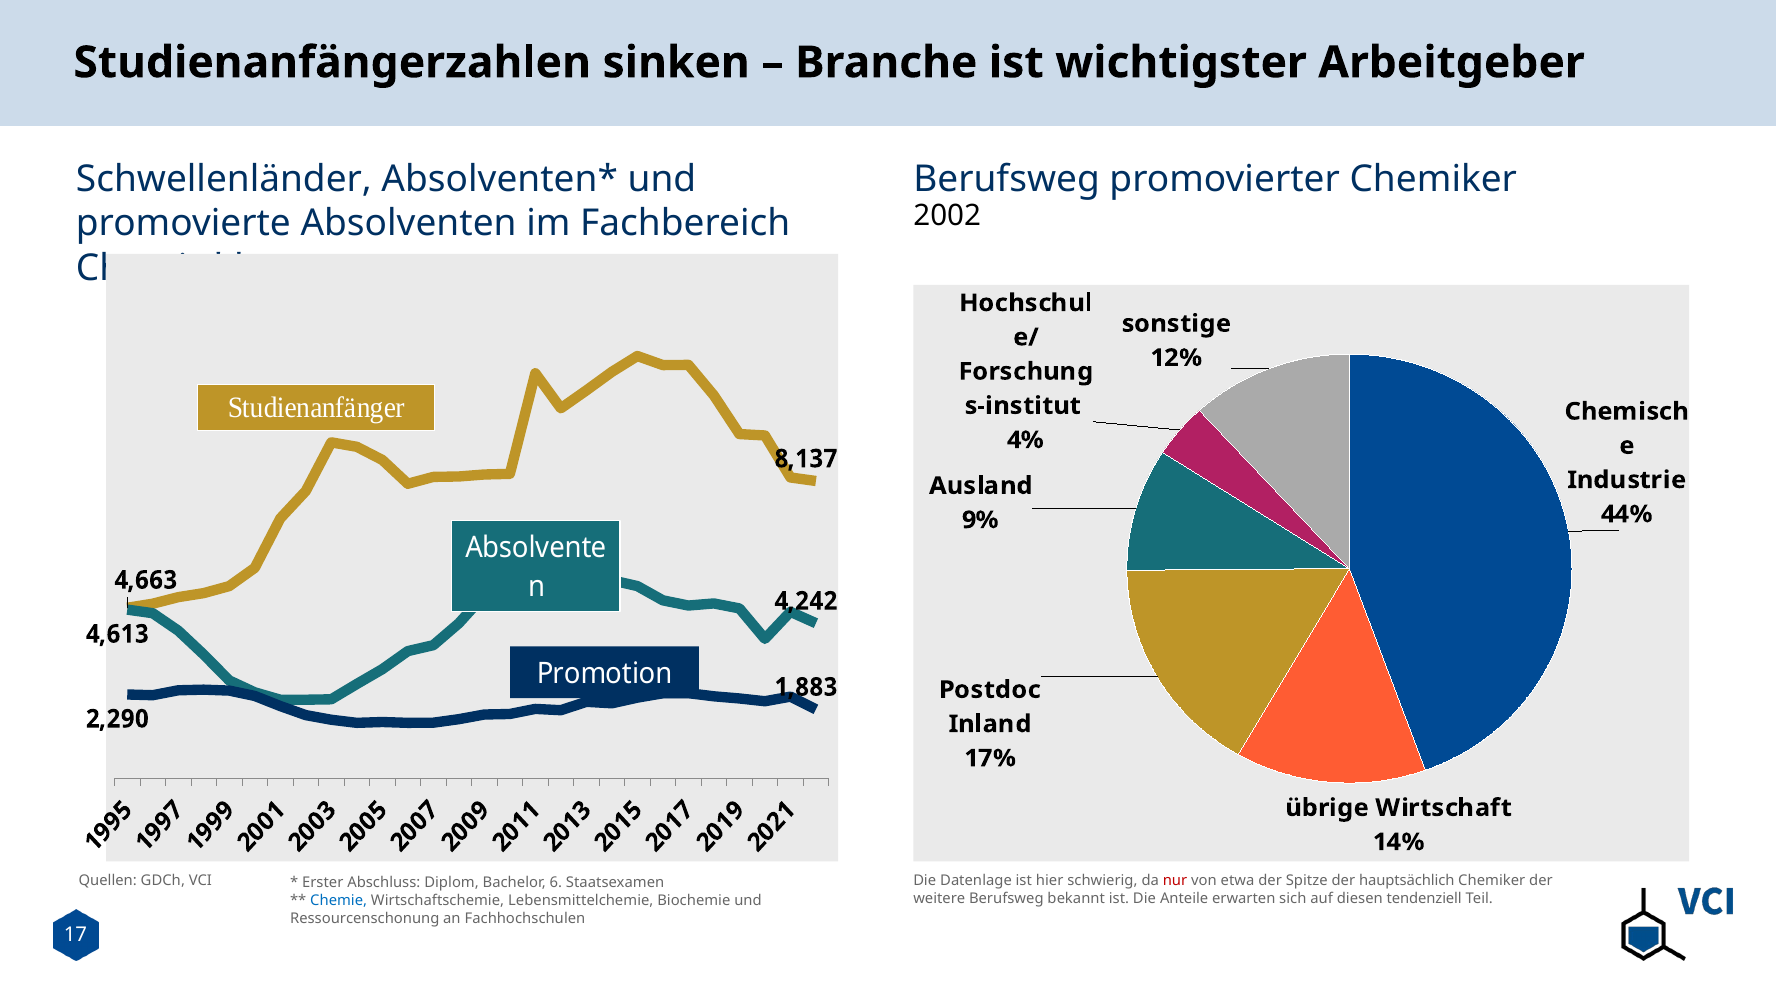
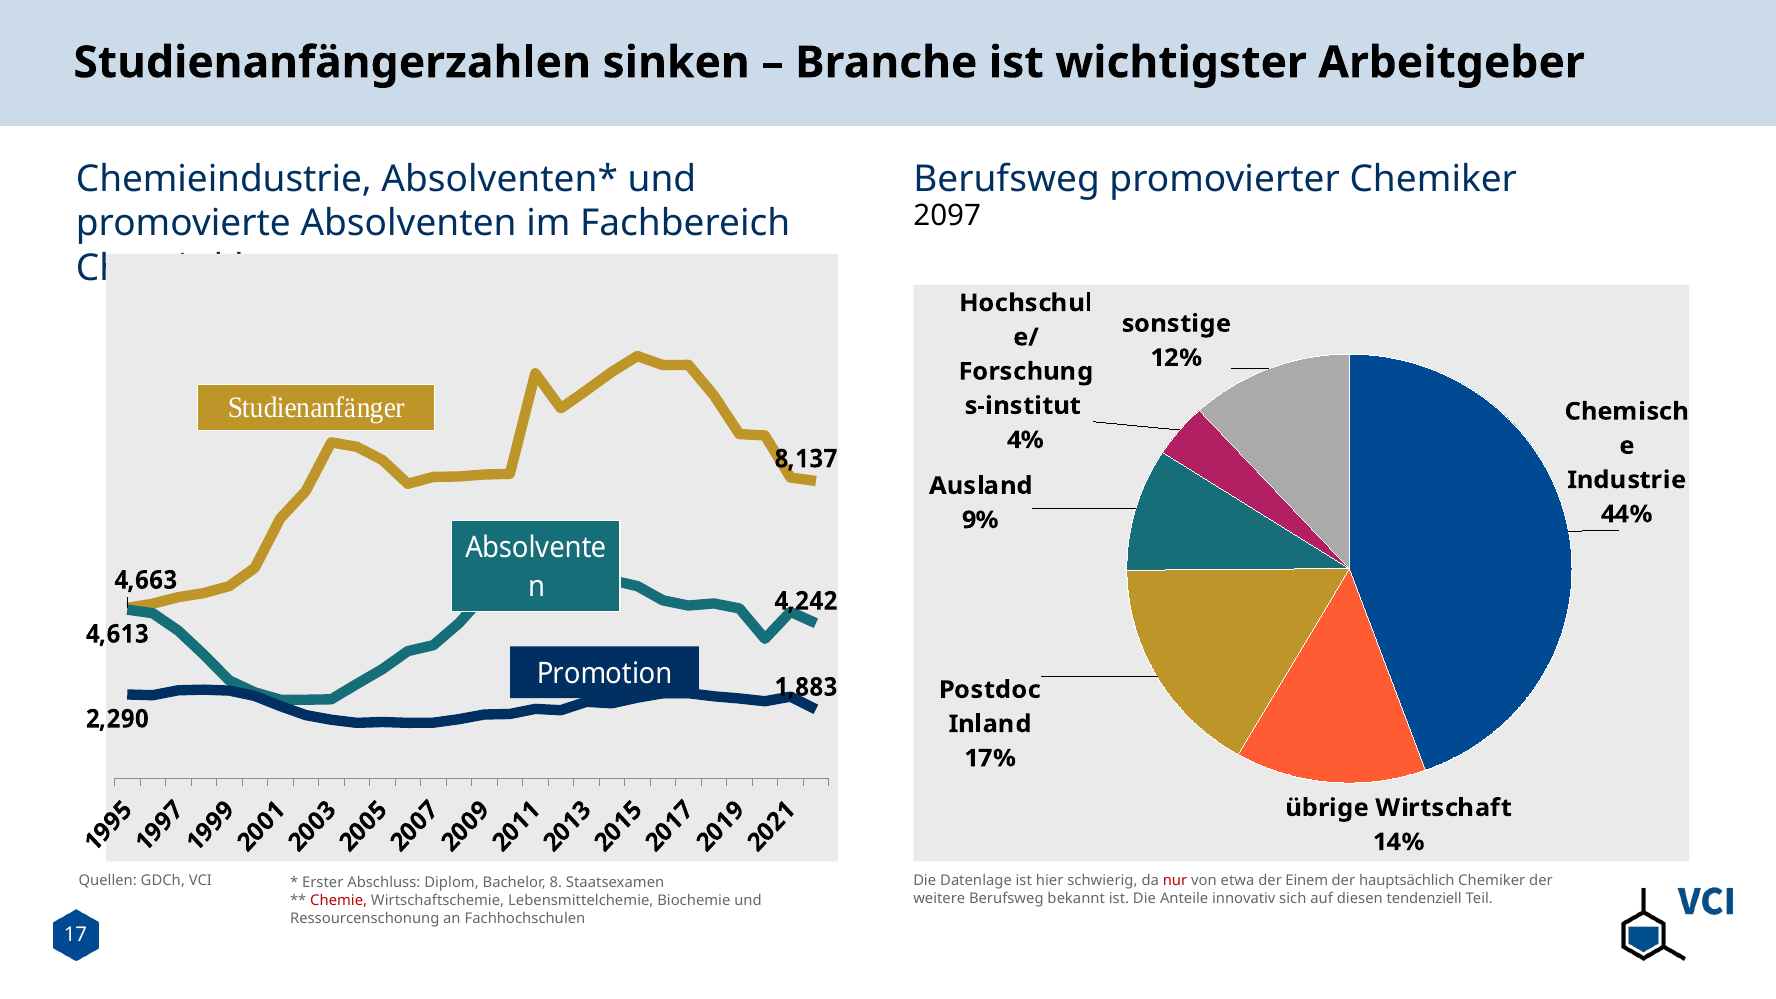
Schwellenländer: Schwellenländer -> Chemieindustrie (224, 179)
2002: 2002 -> 2097 (947, 216)
6: 6 -> 8 (556, 883)
Spitze: Spitze -> Einem (1307, 881)
erwarten: erwarten -> innovativ (1244, 898)
Chemie colour: blue -> red (339, 901)
